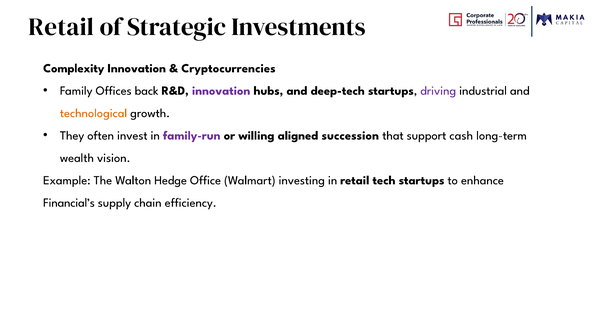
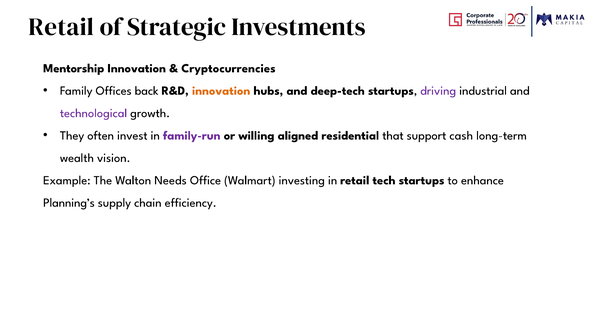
Complexity: Complexity -> Mentorship (74, 68)
innovation colour: purple -> orange (221, 91)
technological colour: orange -> purple (94, 113)
succession: succession -> residential (350, 135)
Hedge: Hedge -> Needs (171, 180)
Financial’s: Financial’s -> Planning’s (69, 202)
